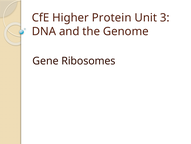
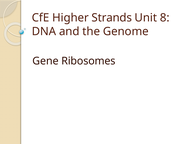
Protein: Protein -> Strands (112, 18)
3: 3 -> 8 (165, 18)
